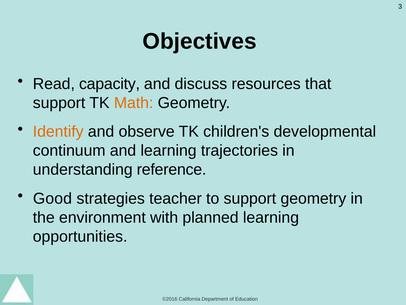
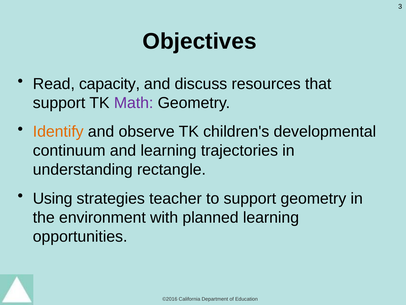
Math colour: orange -> purple (134, 103)
reference: reference -> rectangle (171, 169)
Good: Good -> Using (53, 198)
